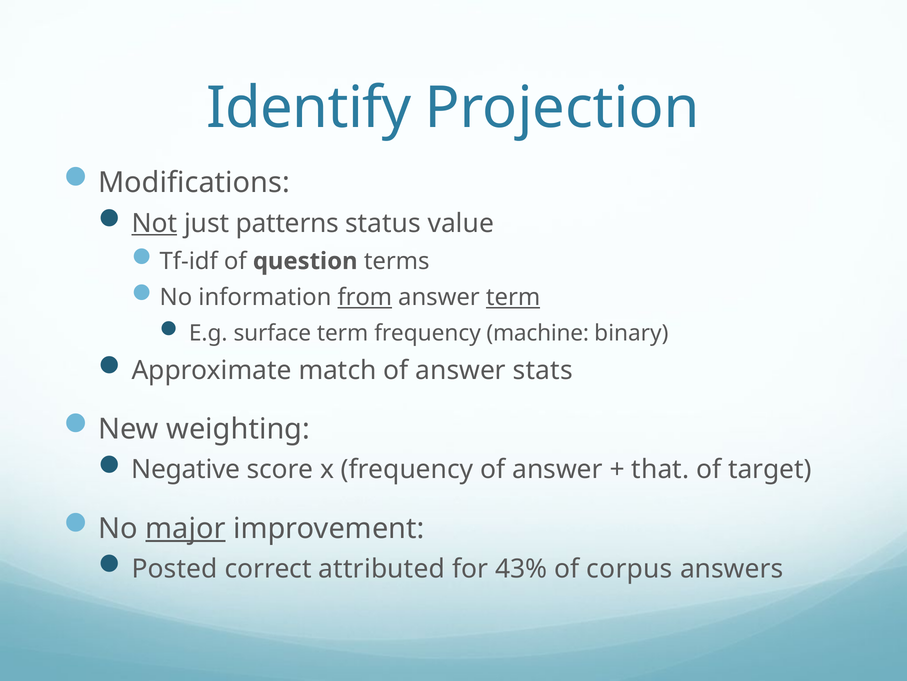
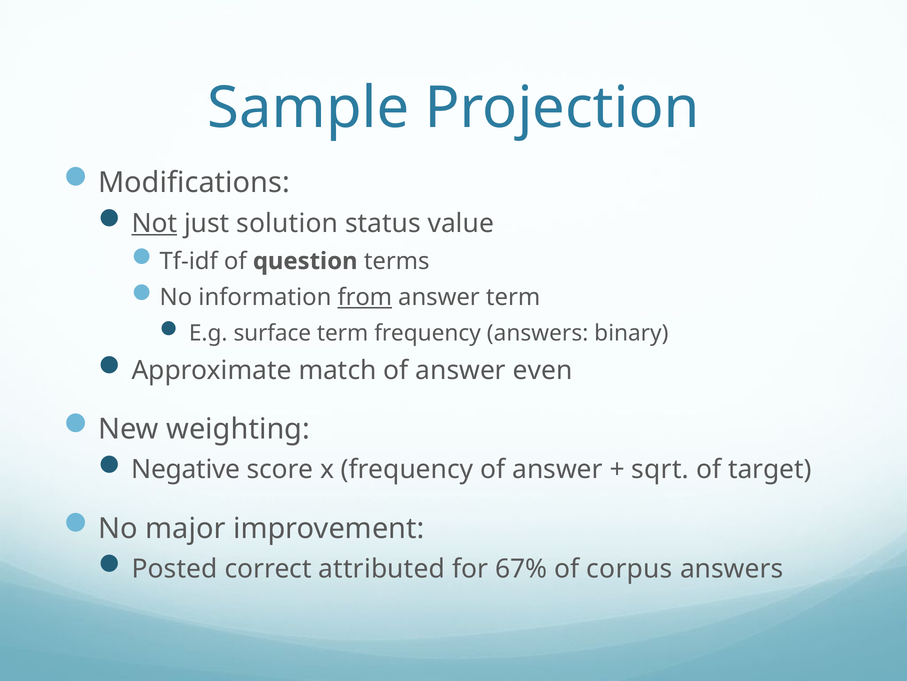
Identify: Identify -> Sample (308, 108)
patterns: patterns -> solution (287, 223)
term underline: present -> none (513, 297)
frequency machine: machine -> answers (538, 333)
stats: stats -> even (543, 370)
that: that -> sqrt (660, 469)
major underline: present -> none (185, 528)
43%: 43% -> 67% (521, 568)
